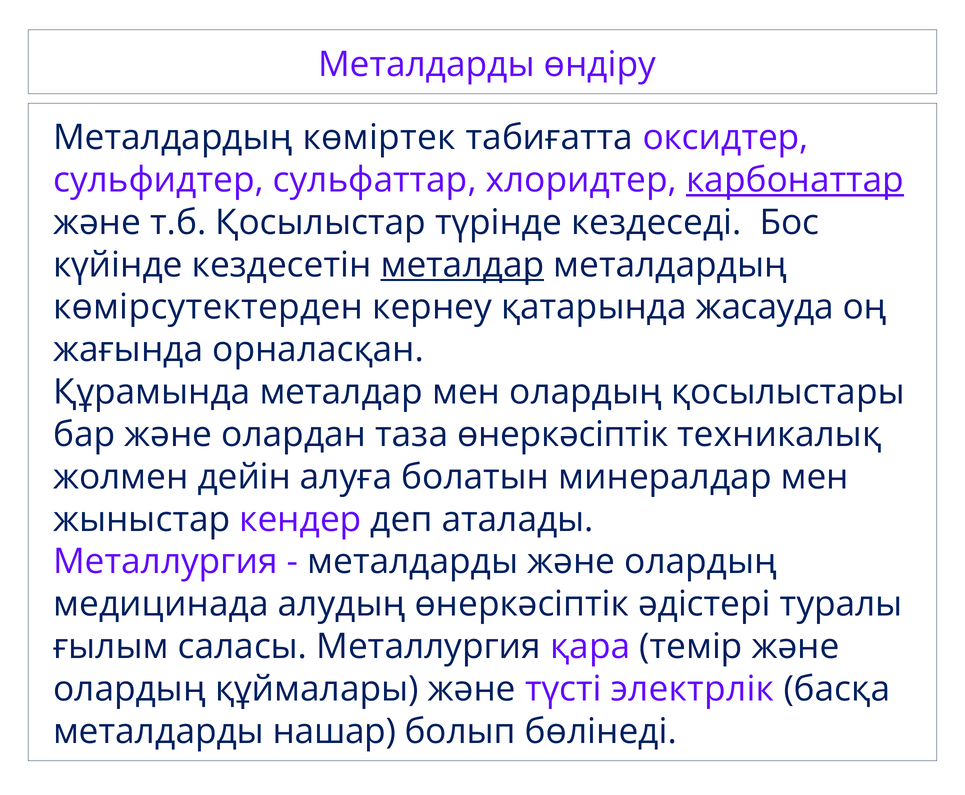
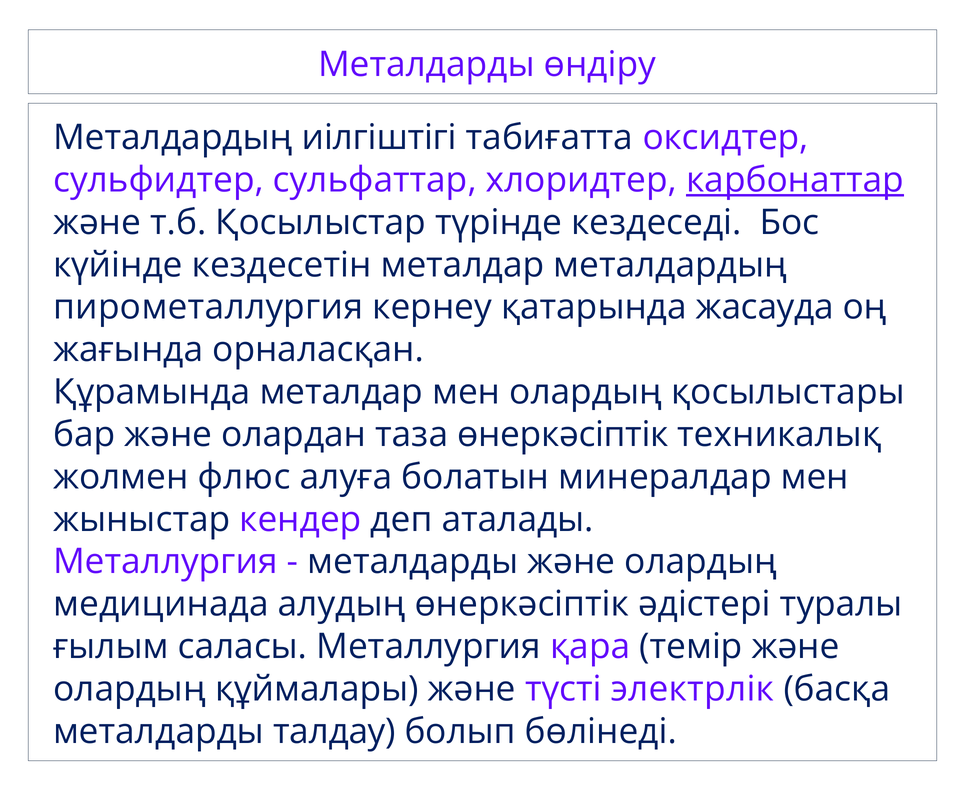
көміртек: көміртек -> иілгіштігі (379, 138)
металдар underline: present -> none (462, 265)
көмірсутектерден: көмірсутектерден -> пирометаллургия (208, 307)
дейін: дейін -> флюс (244, 477)
нашар: нашар -> талдау (334, 732)
